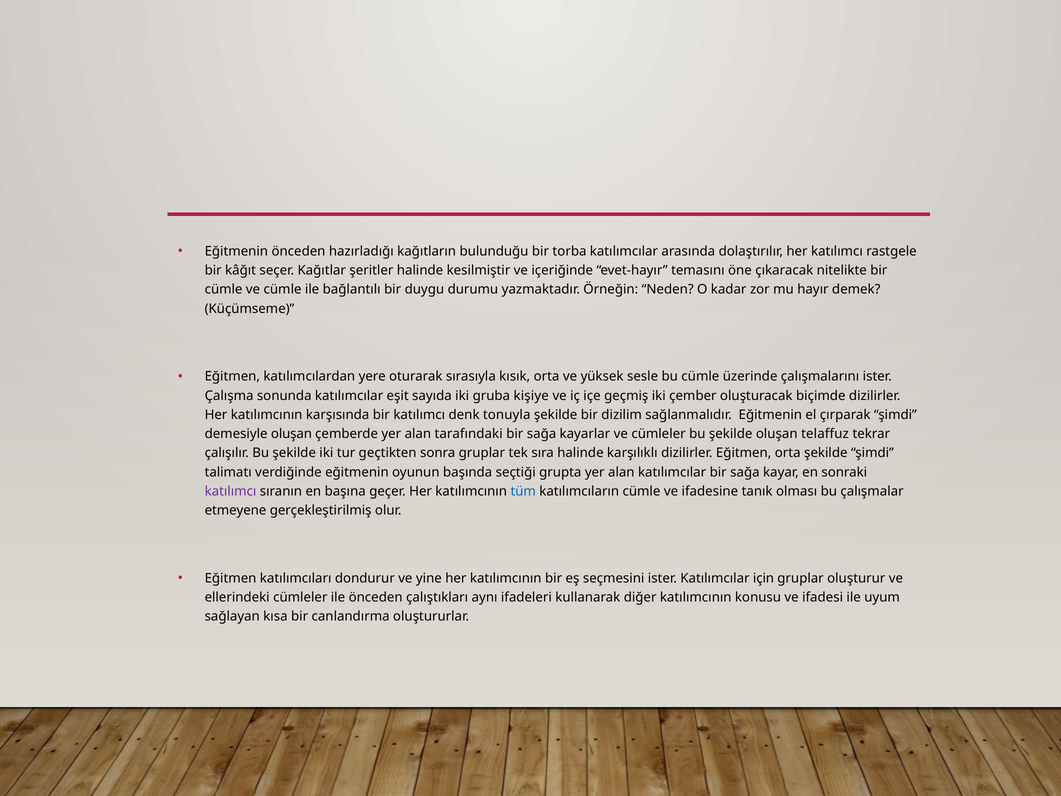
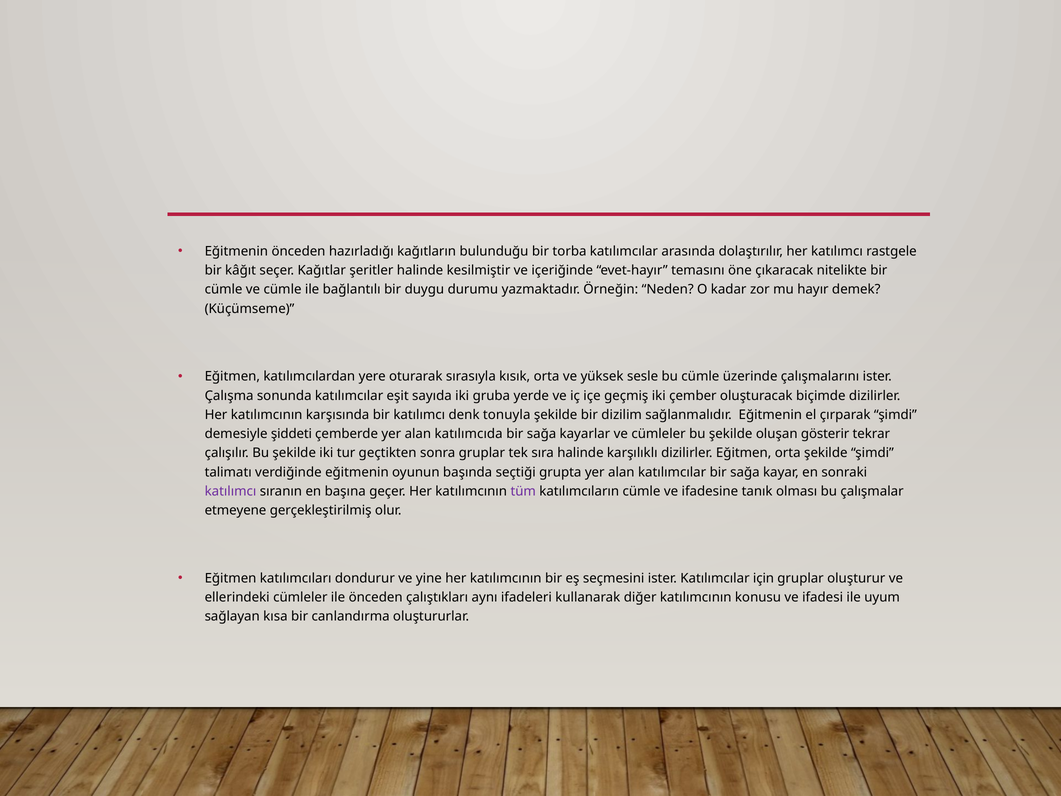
kişiye: kişiye -> yerde (531, 396)
demesiyle oluşan: oluşan -> şiddeti (291, 434)
tarafındaki: tarafındaki -> katılımcıda (469, 434)
telaffuz: telaffuz -> gösterir (825, 434)
tüm colour: blue -> purple (523, 491)
